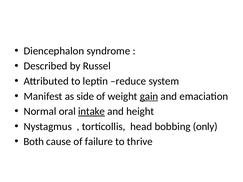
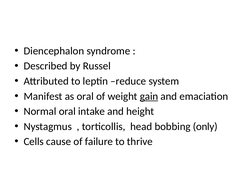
as side: side -> oral (85, 96)
intake underline: present -> none (92, 112)
Both: Both -> Cells (34, 142)
